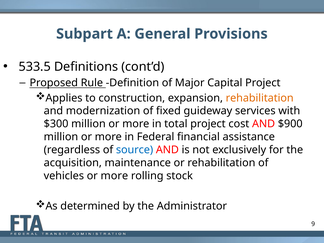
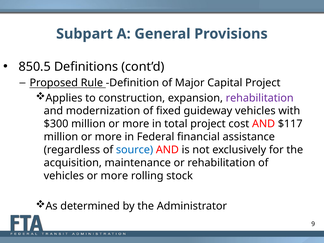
533.5: 533.5 -> 850.5 (35, 67)
rehabilitation colour: orange -> purple (260, 98)
guideway services: services -> vehicles (255, 111)
$900: $900 -> $117 (290, 124)
